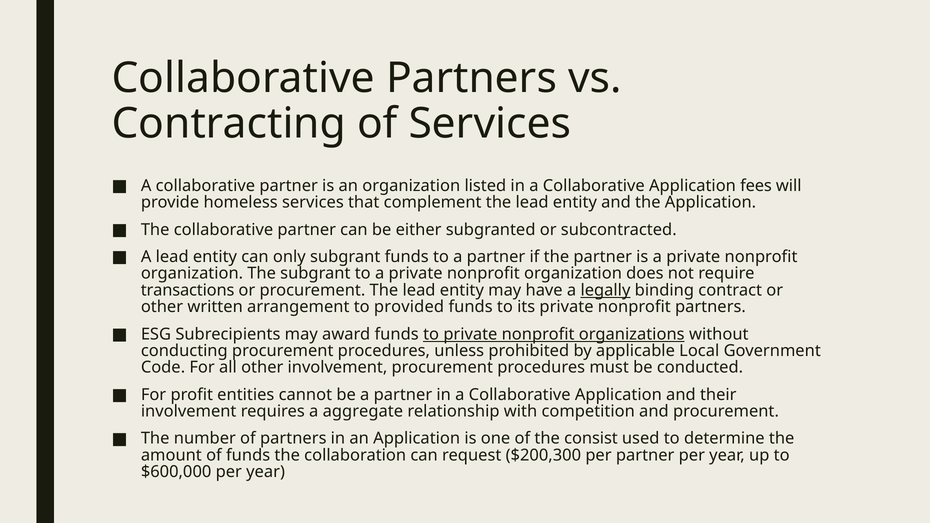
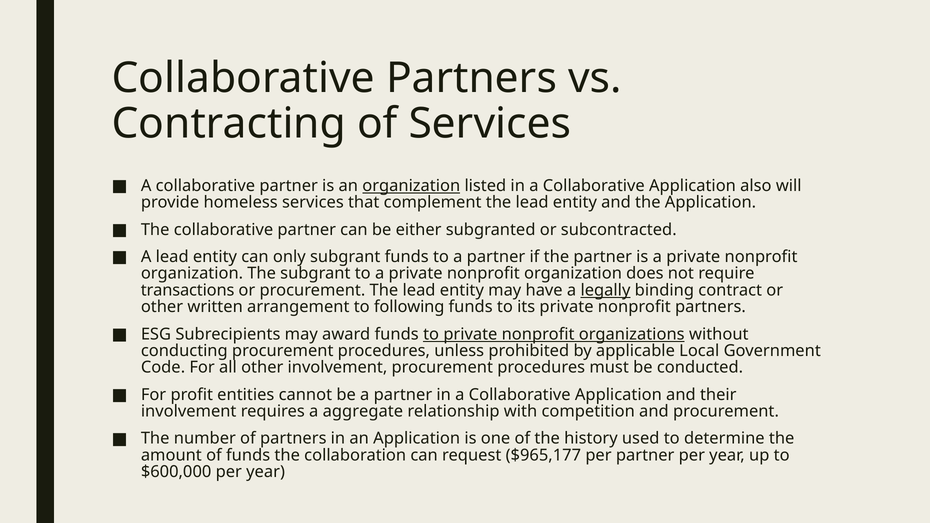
organization underline: none -> present (411, 186)
fees: fees -> also (756, 186)
provided: provided -> following (409, 307)
consist: consist -> history (591, 439)
$200,300: $200,300 -> $965,177 (543, 455)
